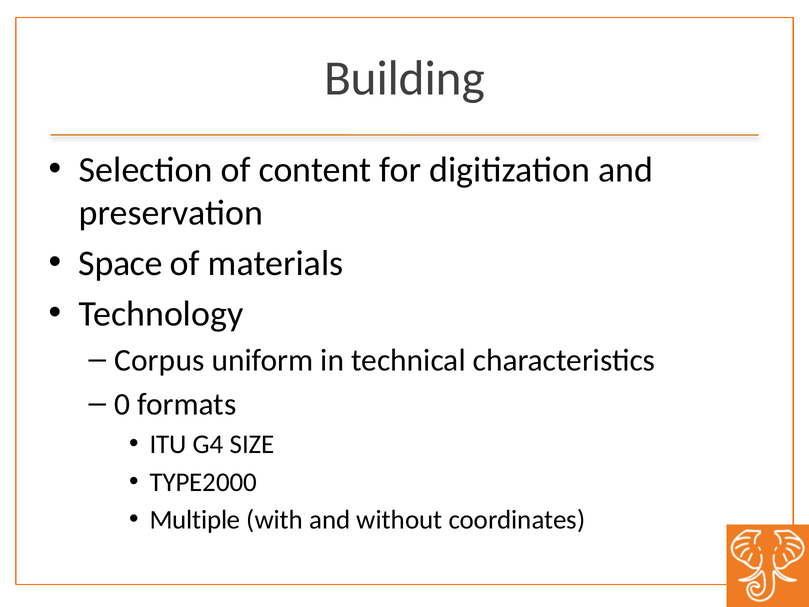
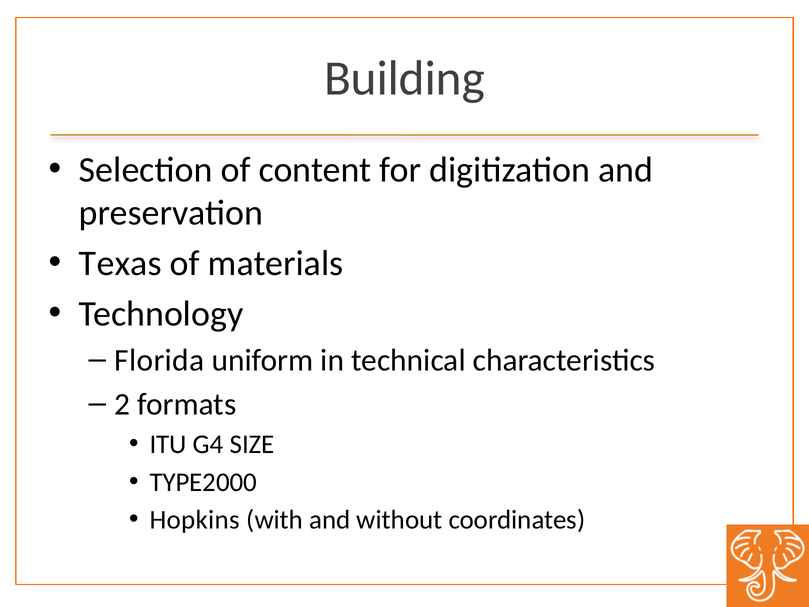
Space: Space -> Texas (120, 263)
Corpus: Corpus -> Florida (159, 360)
0: 0 -> 2 (122, 404)
Multiple: Multiple -> Hopkins (195, 520)
